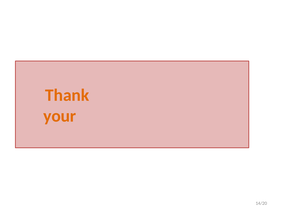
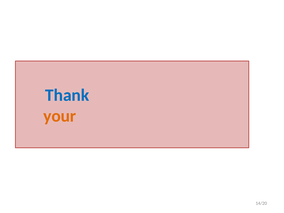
Thank colour: orange -> blue (67, 95)
